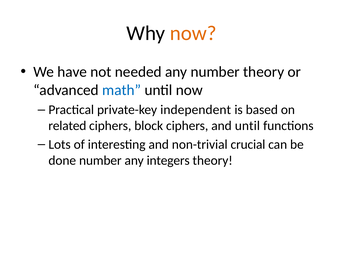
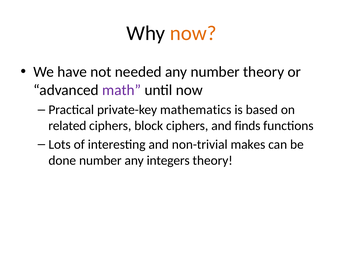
math colour: blue -> purple (122, 90)
independent: independent -> mathematics (196, 110)
and until: until -> finds (248, 126)
crucial: crucial -> makes (248, 145)
